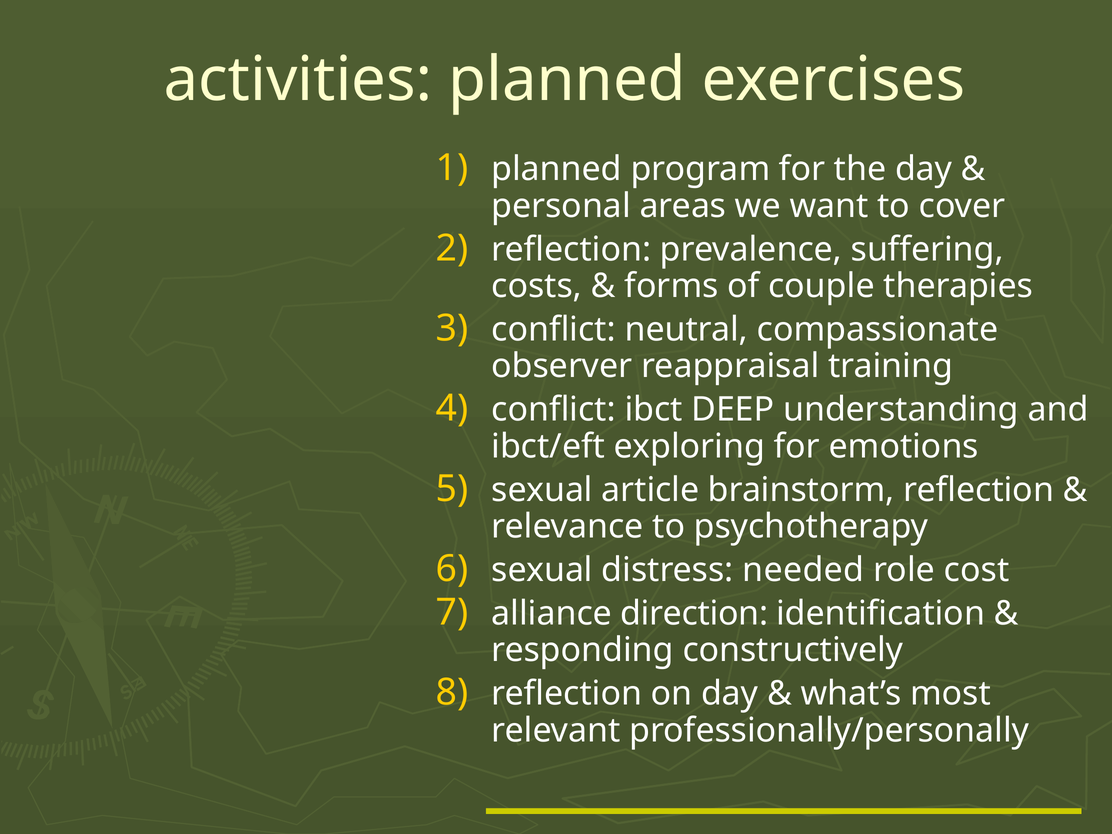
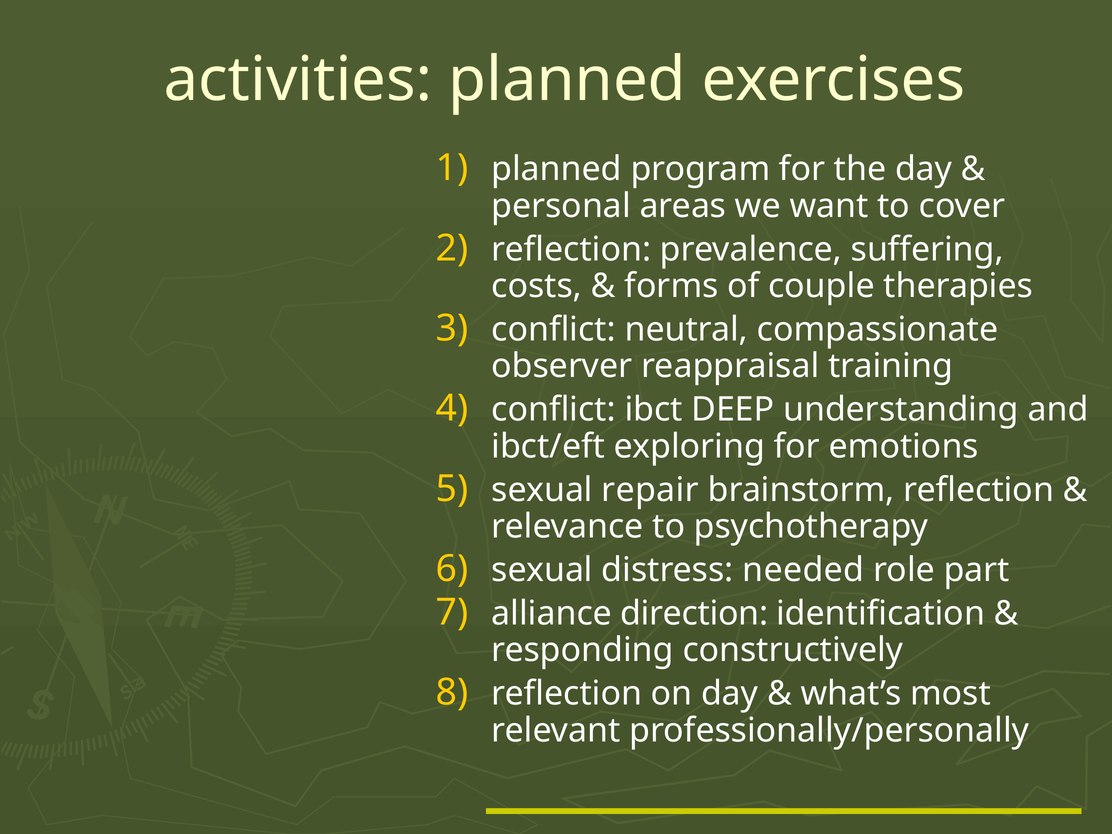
article: article -> repair (650, 490)
cost: cost -> part (977, 570)
